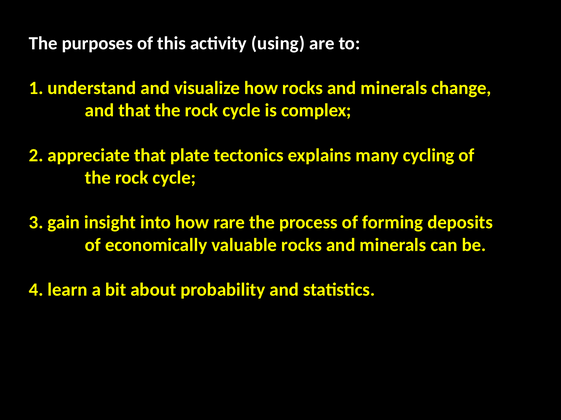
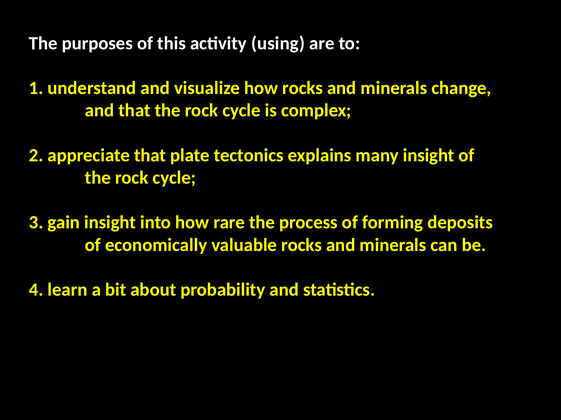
many cycling: cycling -> insight (429, 156)
